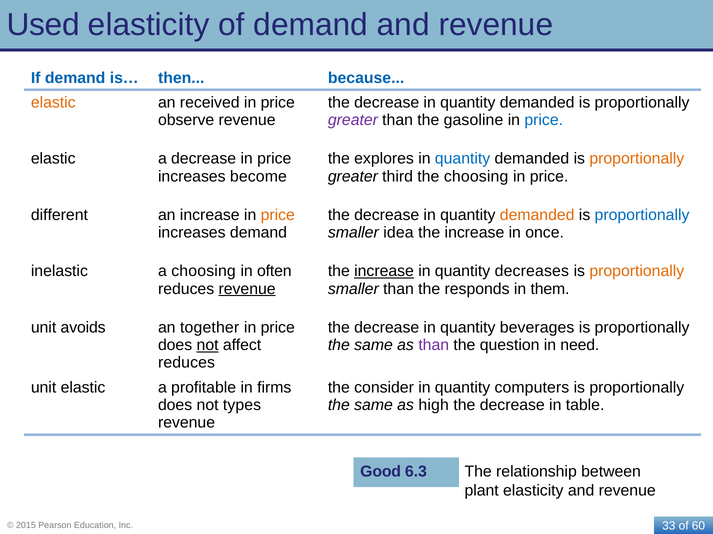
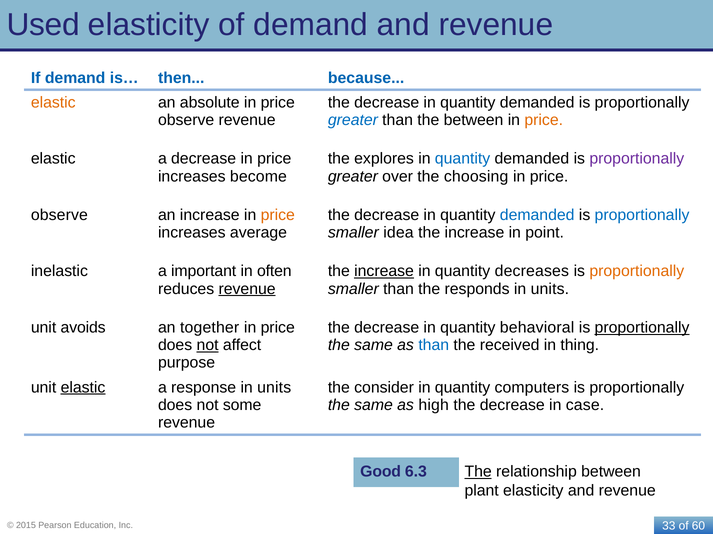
received: received -> absolute (210, 103)
greater colour: purple -> blue (353, 120)
the gasoline: gasoline -> between (474, 120)
price colour: blue -> orange (544, 120)
proportionally colour: orange -> purple (637, 159)
third: third -> over (398, 177)
different: different -> observe (59, 215)
demanded colour: orange -> blue (537, 215)
increases demand: demand -> average (259, 233)
once: once -> point (545, 233)
a choosing: choosing -> important (204, 272)
them: them -> units (550, 289)
beverages: beverages -> behavioral (537, 328)
proportionally underline: none -> present (642, 328)
than colour: purple -> blue (434, 346)
question: question -> received (510, 346)
need: need -> thing (580, 346)
reduces: reduces -> purpose (187, 363)
elastic underline: none -> present (83, 388)
profitable: profitable -> response (204, 388)
firms: firms -> units (274, 388)
types: types -> some (242, 405)
table: table -> case (585, 405)
The underline: none -> present (478, 472)
